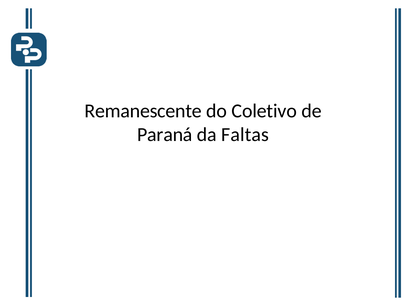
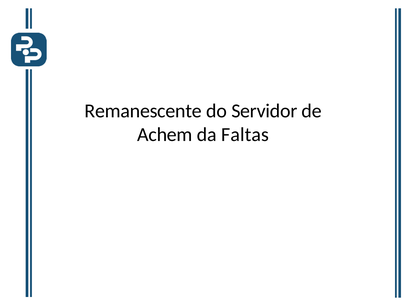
Coletivo: Coletivo -> Servidor (264, 111)
Paraná: Paraná -> Achem (165, 135)
